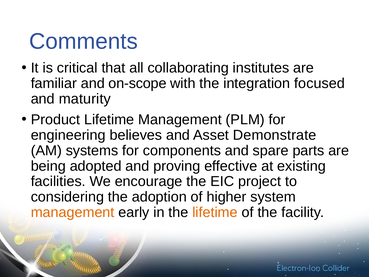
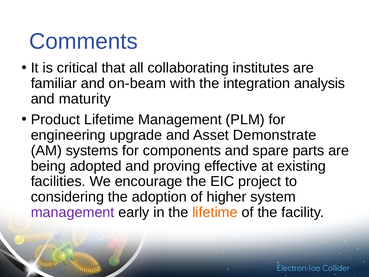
on-scope: on-scope -> on-beam (137, 83)
focused: focused -> analysis (320, 83)
believes: believes -> upgrade (136, 135)
management colour: orange -> purple (73, 212)
